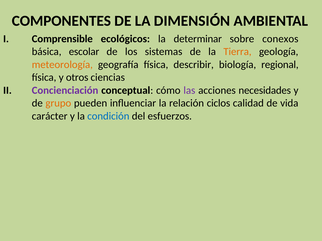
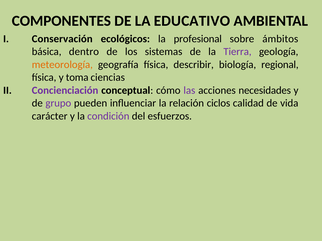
DIMENSIÓN: DIMENSIÓN -> EDUCATIVO (192, 21)
Comprensible: Comprensible -> Conservación (62, 39)
determinar: determinar -> profesional (198, 39)
conexos: conexos -> ámbitos (280, 39)
escolar: escolar -> dentro (84, 52)
Tierra colour: orange -> purple (237, 52)
otros: otros -> toma (77, 78)
grupo colour: orange -> purple (58, 103)
condición colour: blue -> purple (108, 116)
